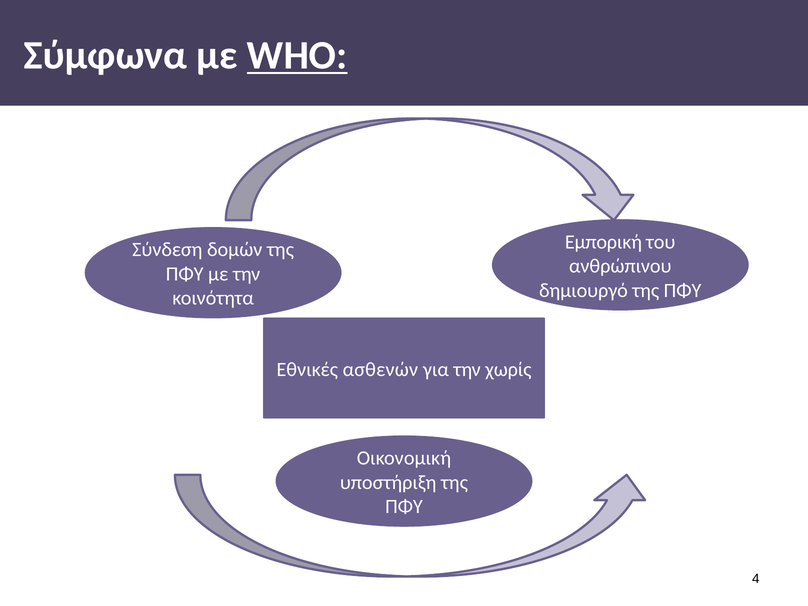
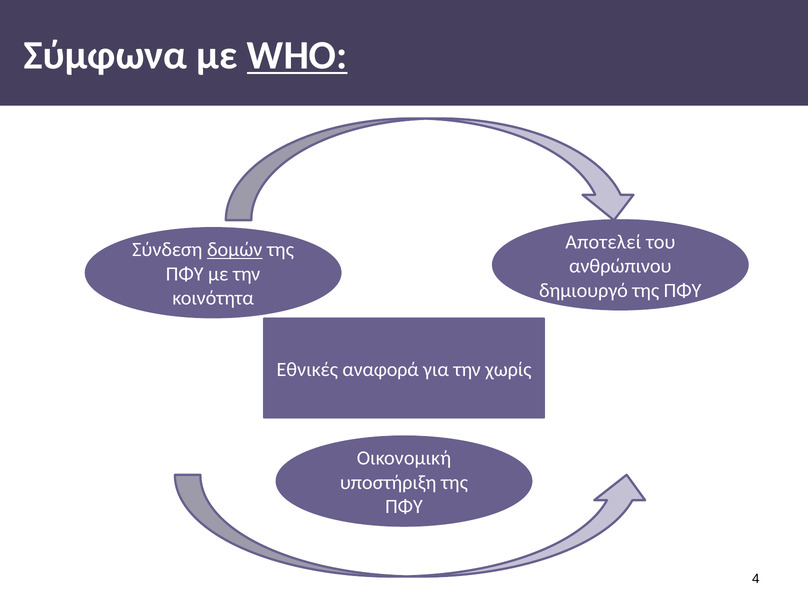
Εμπορική: Εμπορική -> Αποτελεί (603, 242)
δομών underline: none -> present (235, 250)
ασθενών: ασθενών -> αναφορά (381, 369)
